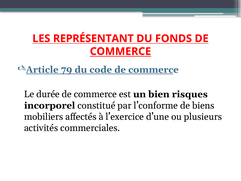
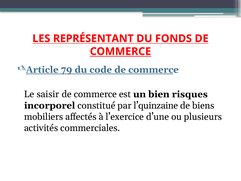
durée: durée -> saisir (48, 94)
l’conforme: l’conforme -> l’quinzaine (156, 105)
